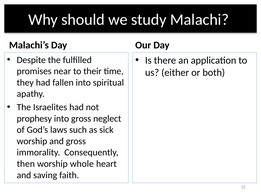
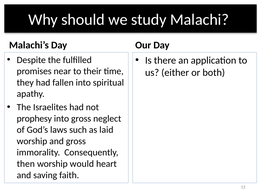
sick: sick -> laid (106, 130)
whole: whole -> would (82, 164)
